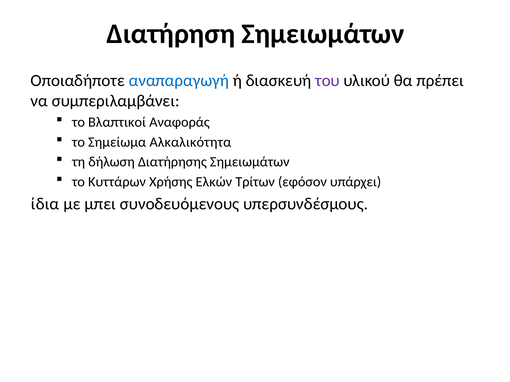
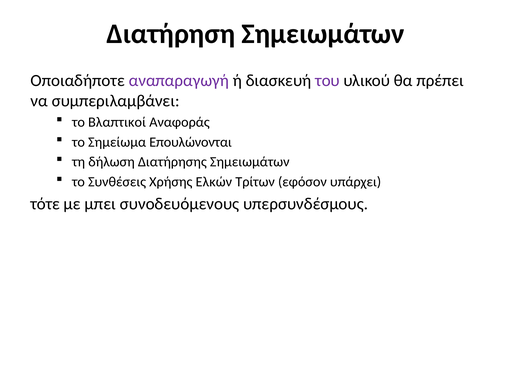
αναπαραγωγή colour: blue -> purple (179, 81)
Αλκαλικότητα: Αλκαλικότητα -> Επουλώνονται (191, 142)
Κυττάρων: Κυττάρων -> Συνθέσεις (117, 182)
ίδια: ίδια -> τότε (45, 204)
